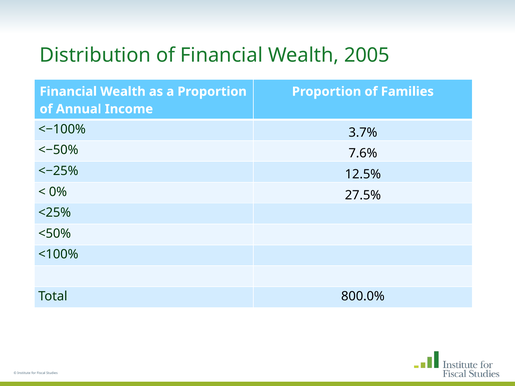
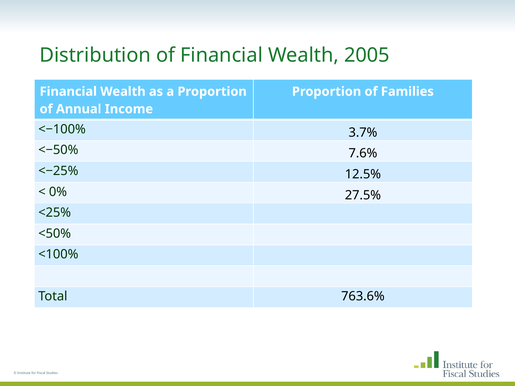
800.0%: 800.0% -> 763.6% (363, 296)
